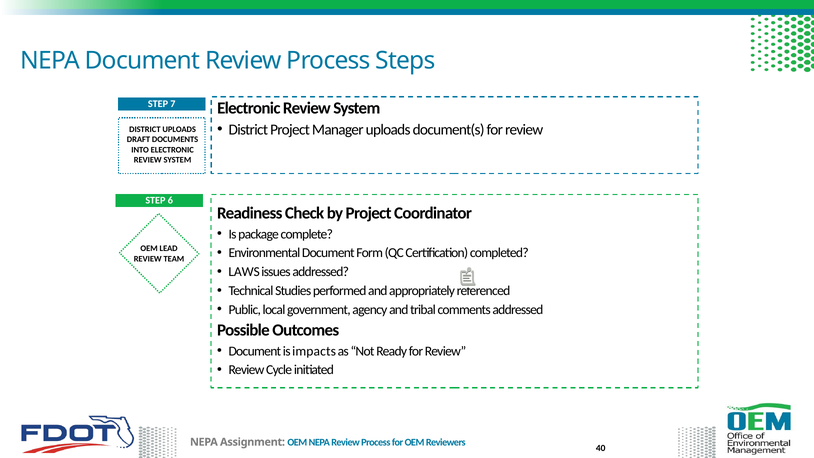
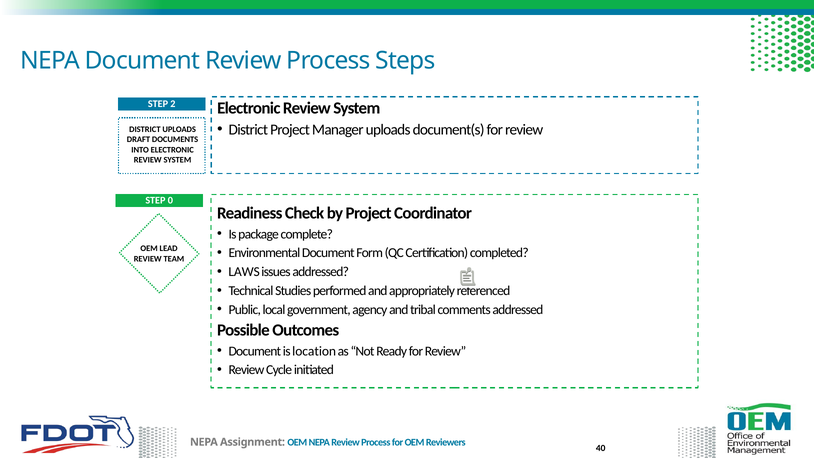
7: 7 -> 2 (173, 104)
6: 6 -> 0 (170, 200)
impacts: impacts -> location (314, 351)
